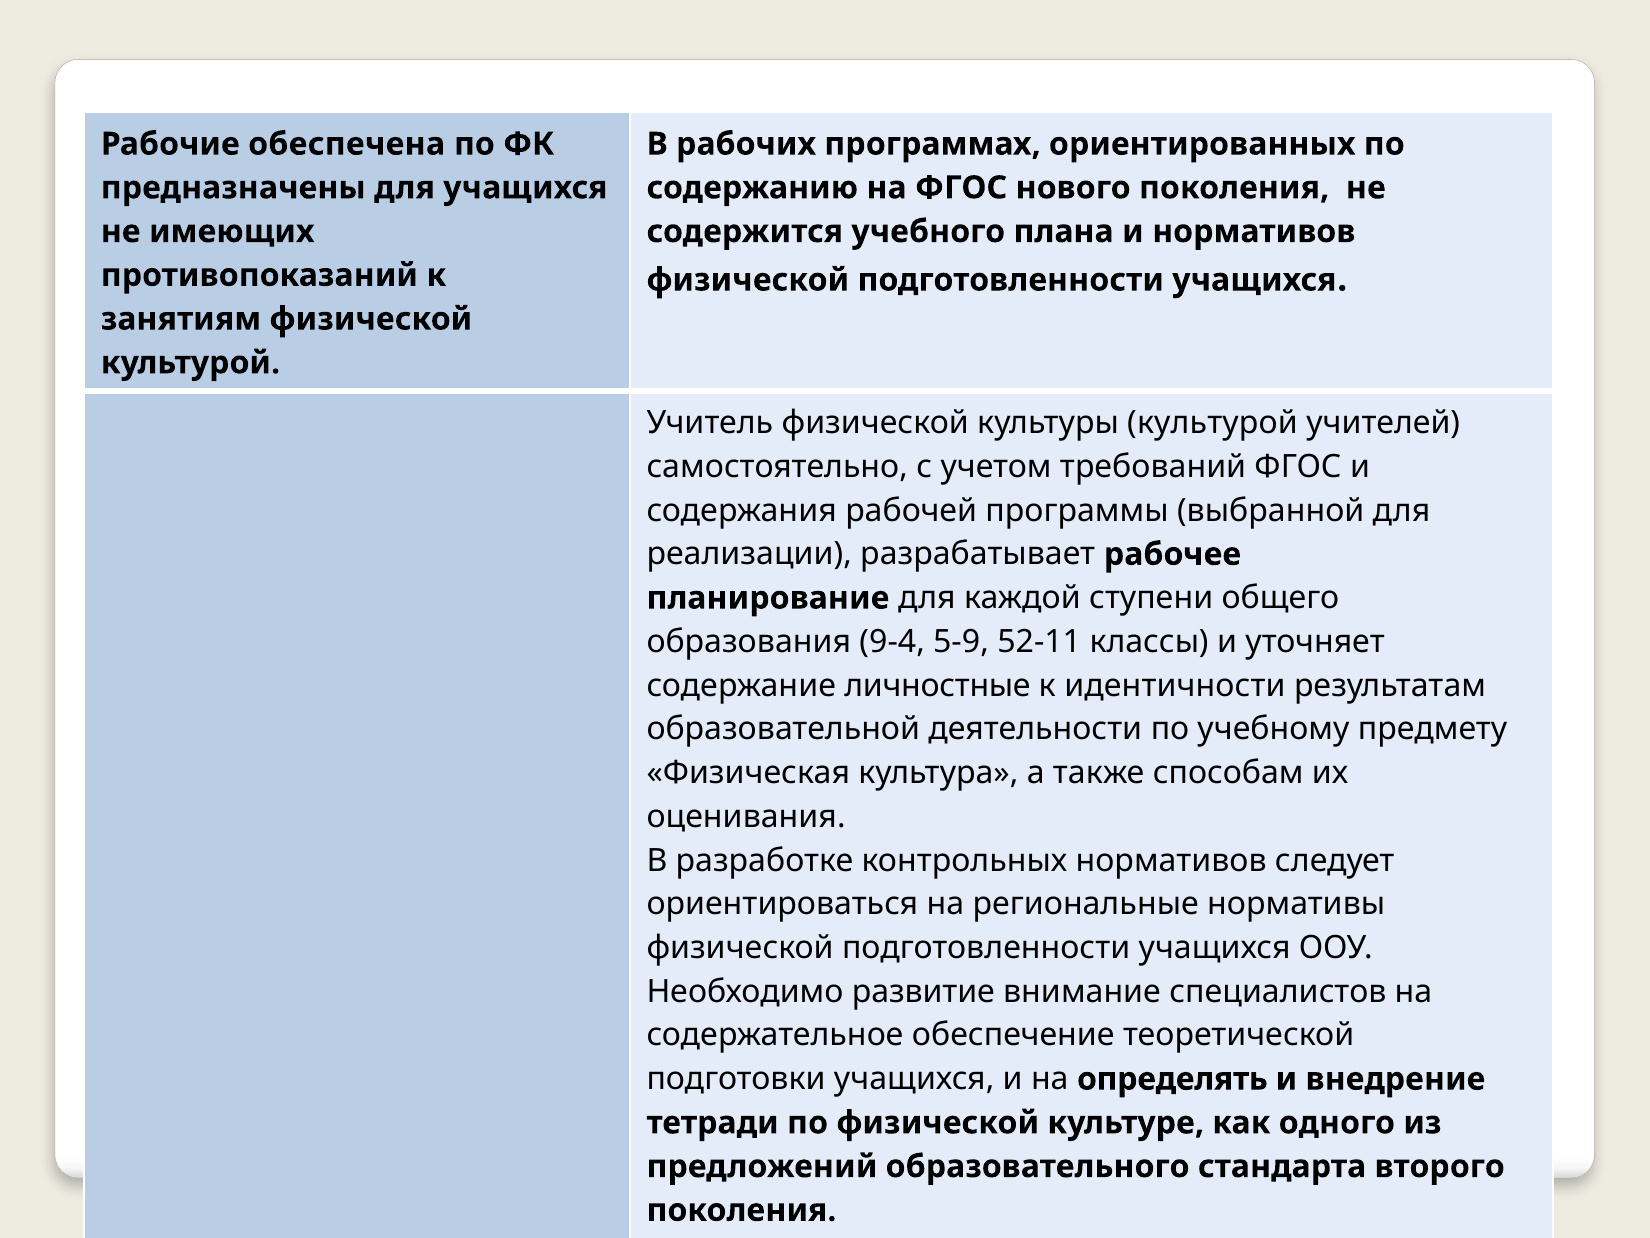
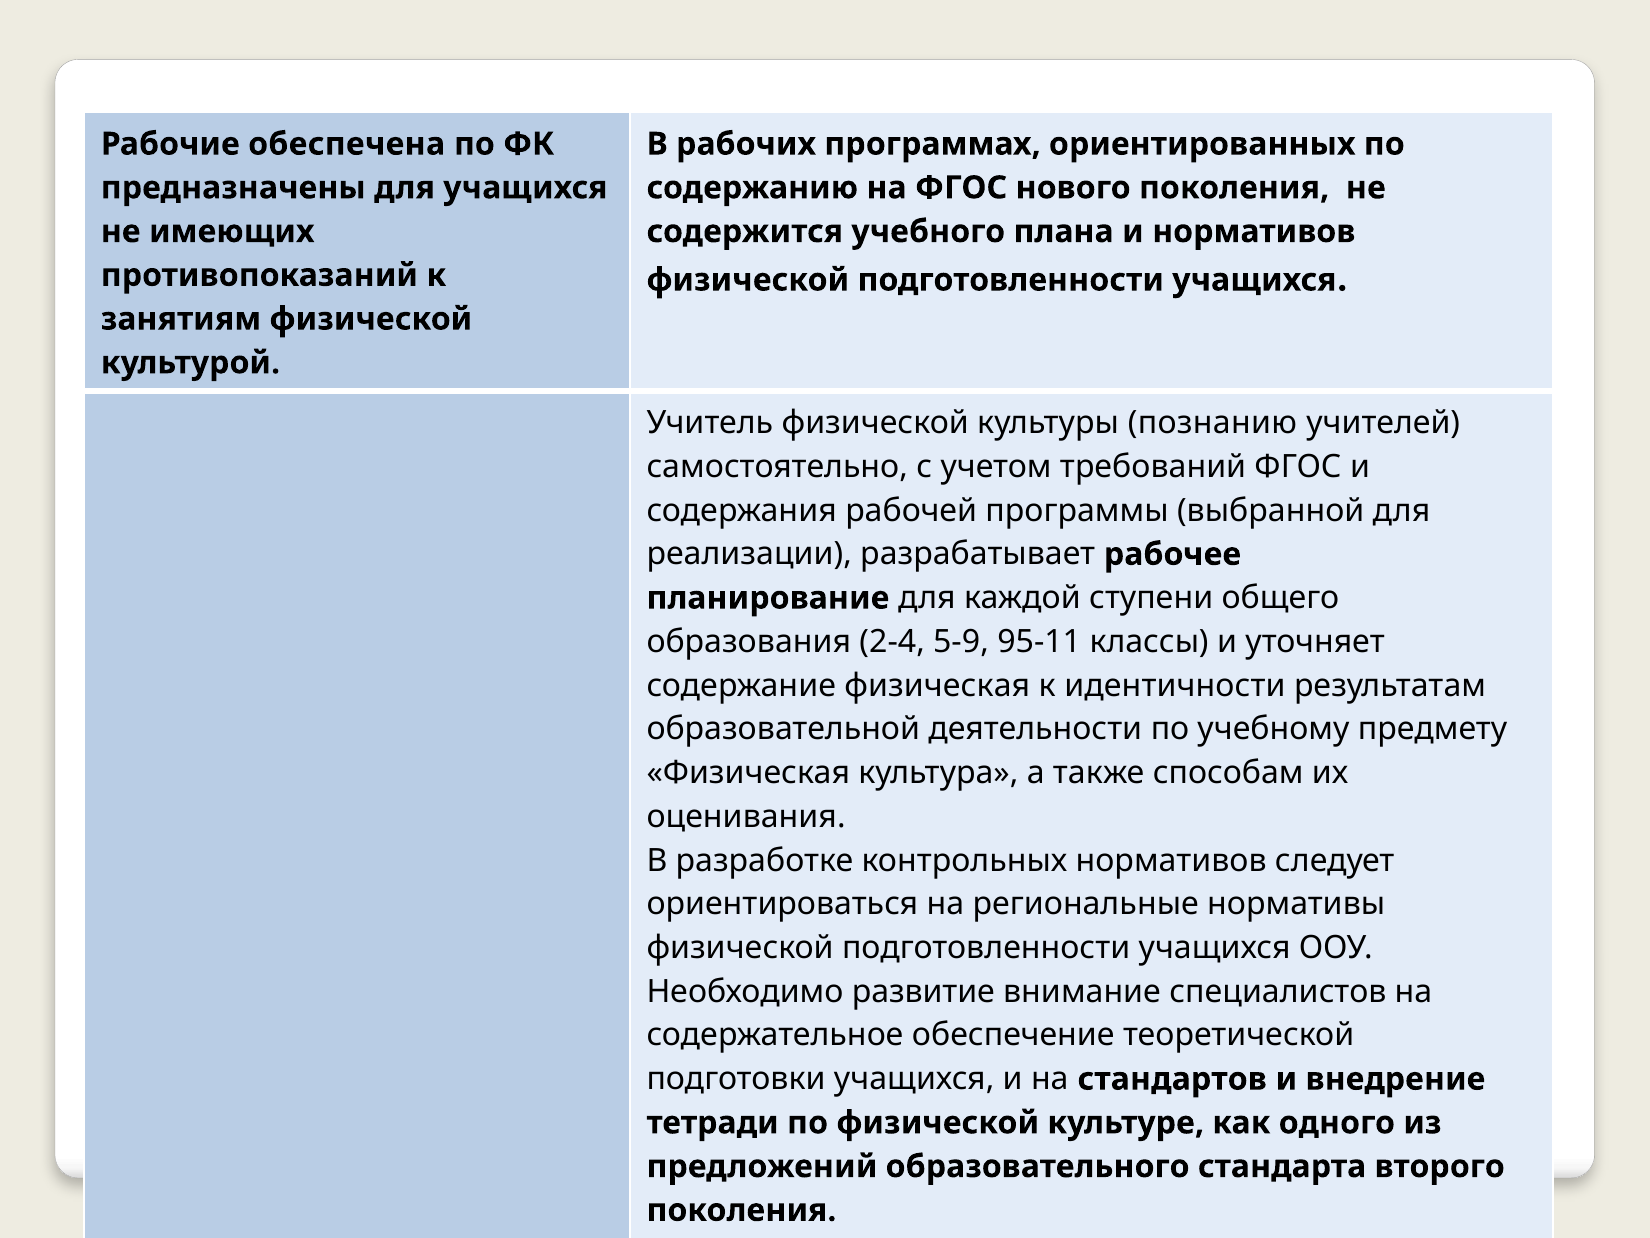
культуры культурой: культурой -> познанию (1212, 423)
9-4: 9-4 -> 2-4 (892, 641)
52-11: 52-11 -> 95-11 (1039, 641)
содержание личностные: личностные -> физическая (937, 685)
определять: определять -> стандартов (1172, 1079)
